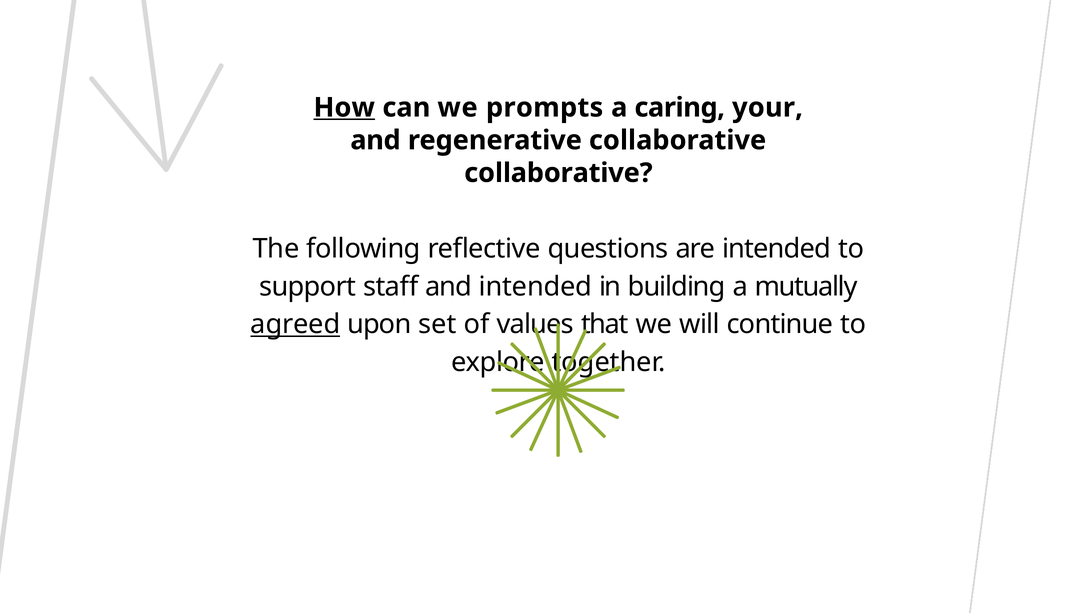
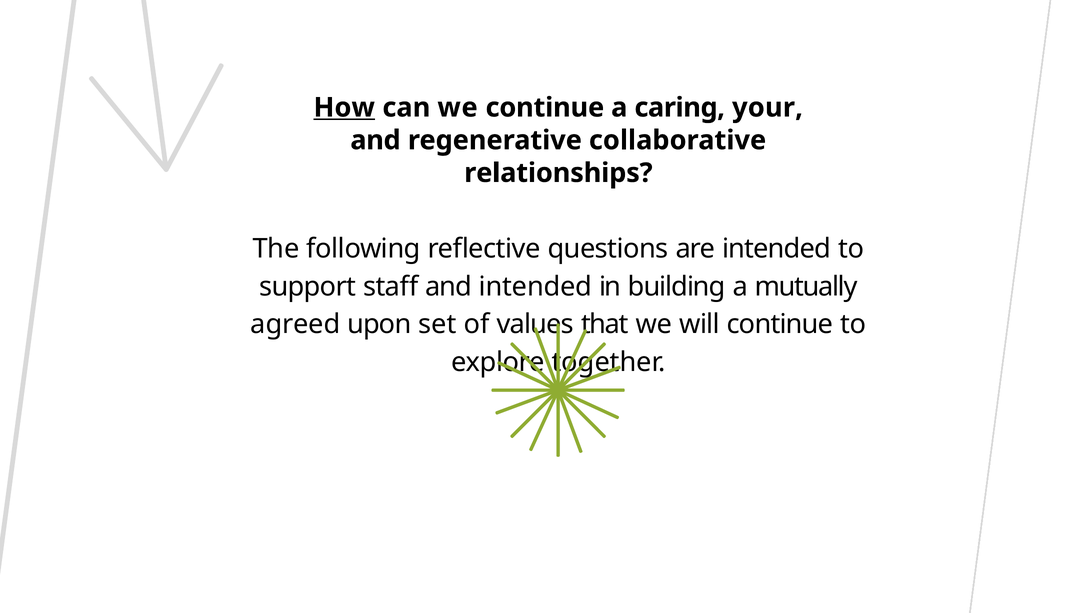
we prompts: prompts -> continue (545, 108)
collaborative: collaborative -> relationships (558, 173)
agreed underline: present -> none (295, 324)
